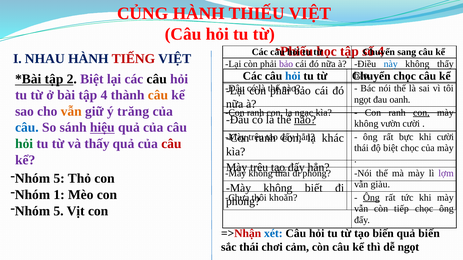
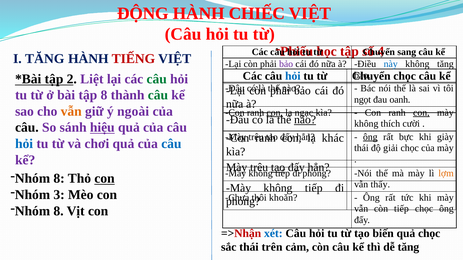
CỦNG: CỦNG -> ĐỘNG (143, 13)
THIẾU: THIẾU -> CHIẾC (257, 13)
I NHAU: NHAU -> TĂNG (45, 59)
không thấy: thấy -> tăng (445, 64)
2 Biệt: Biệt -> Liệt (92, 79)
câu colour: black -> green (157, 79)
tập 4: 4 -> 8 (104, 95)
câu colour: orange -> green (158, 95)
trăng: trăng -> ngoài (133, 112)
con underline: none -> present (275, 113)
vườn: vườn -> thích (390, 124)
câu colour: blue -> black (27, 128)
ông underline: none -> present (370, 137)
khi cười: cười -> giày (445, 137)
hỏi colour: green -> blue (24, 144)
và thấy: thấy -> chơi (97, 144)
câu colour: red -> blue (171, 144)
độ biệt: biệt -> giải (391, 148)
thái: thái -> tiếp (283, 174)
lợm colour: purple -> orange (446, 174)
5: 5 -> 8 (59, 179)
con underline: none -> present (104, 179)
giàu: giàu -> thấy (380, 185)
biết: biết -> tiếp (314, 188)
1: 1 -> 3 (59, 195)
Ông underline: present -> none (371, 198)
5: 5 -> 8 (58, 211)
quả biến: biến -> chọc (429, 234)
chơi: chơi -> trên (272, 248)
dễ ngọt: ngọt -> tăng (408, 248)
